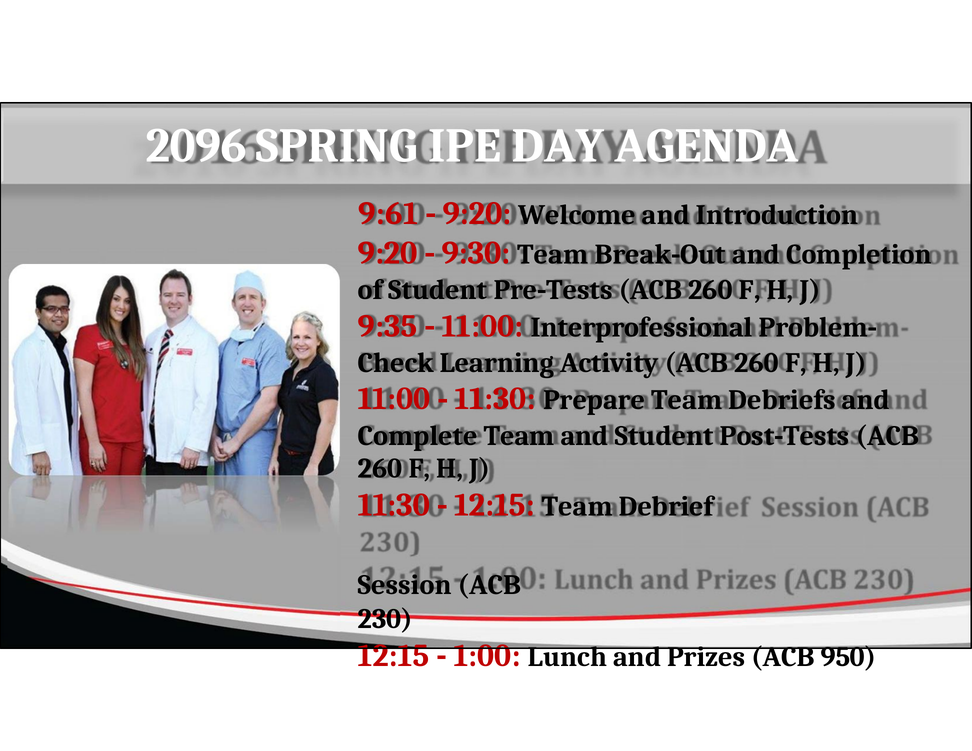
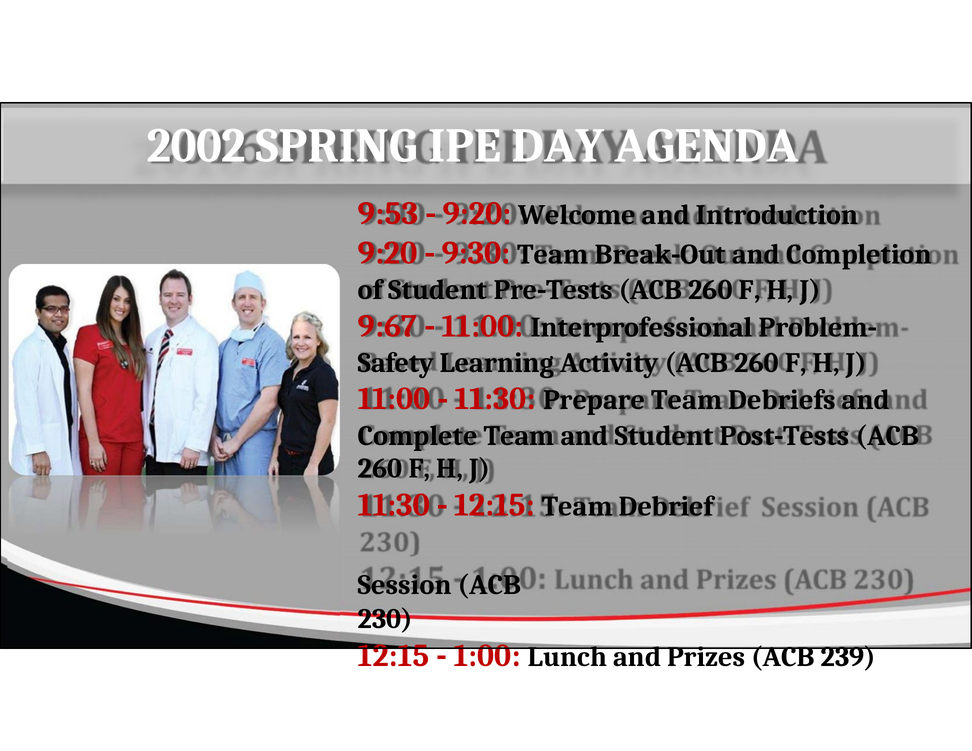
2096: 2096 -> 2002 (196, 146)
9:61: 9:61 -> 9:53 (388, 214)
9:35: 9:35 -> 9:67 (388, 326)
Check: Check -> Safety (396, 363)
950: 950 -> 239 (848, 657)
